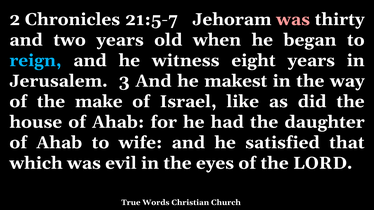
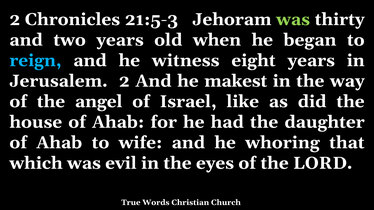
21:5-7: 21:5-7 -> 21:5-3 (151, 19)
was colour: pink -> light green (293, 19)
Jerusalem 3: 3 -> 2 (124, 81)
make: make -> angel (99, 102)
satisfied: satisfied -> whoring (282, 143)
